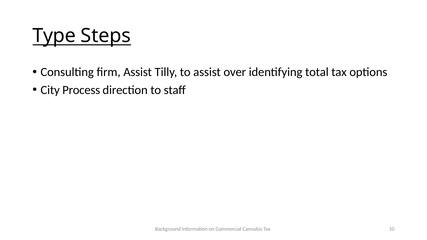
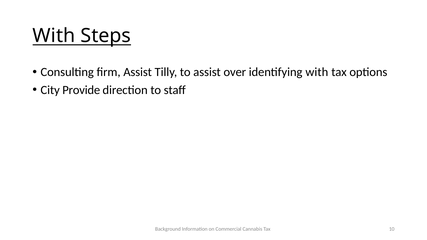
Type: Type -> With (54, 36)
identifying total: total -> with (317, 72)
Process: Process -> Provide (81, 90)
